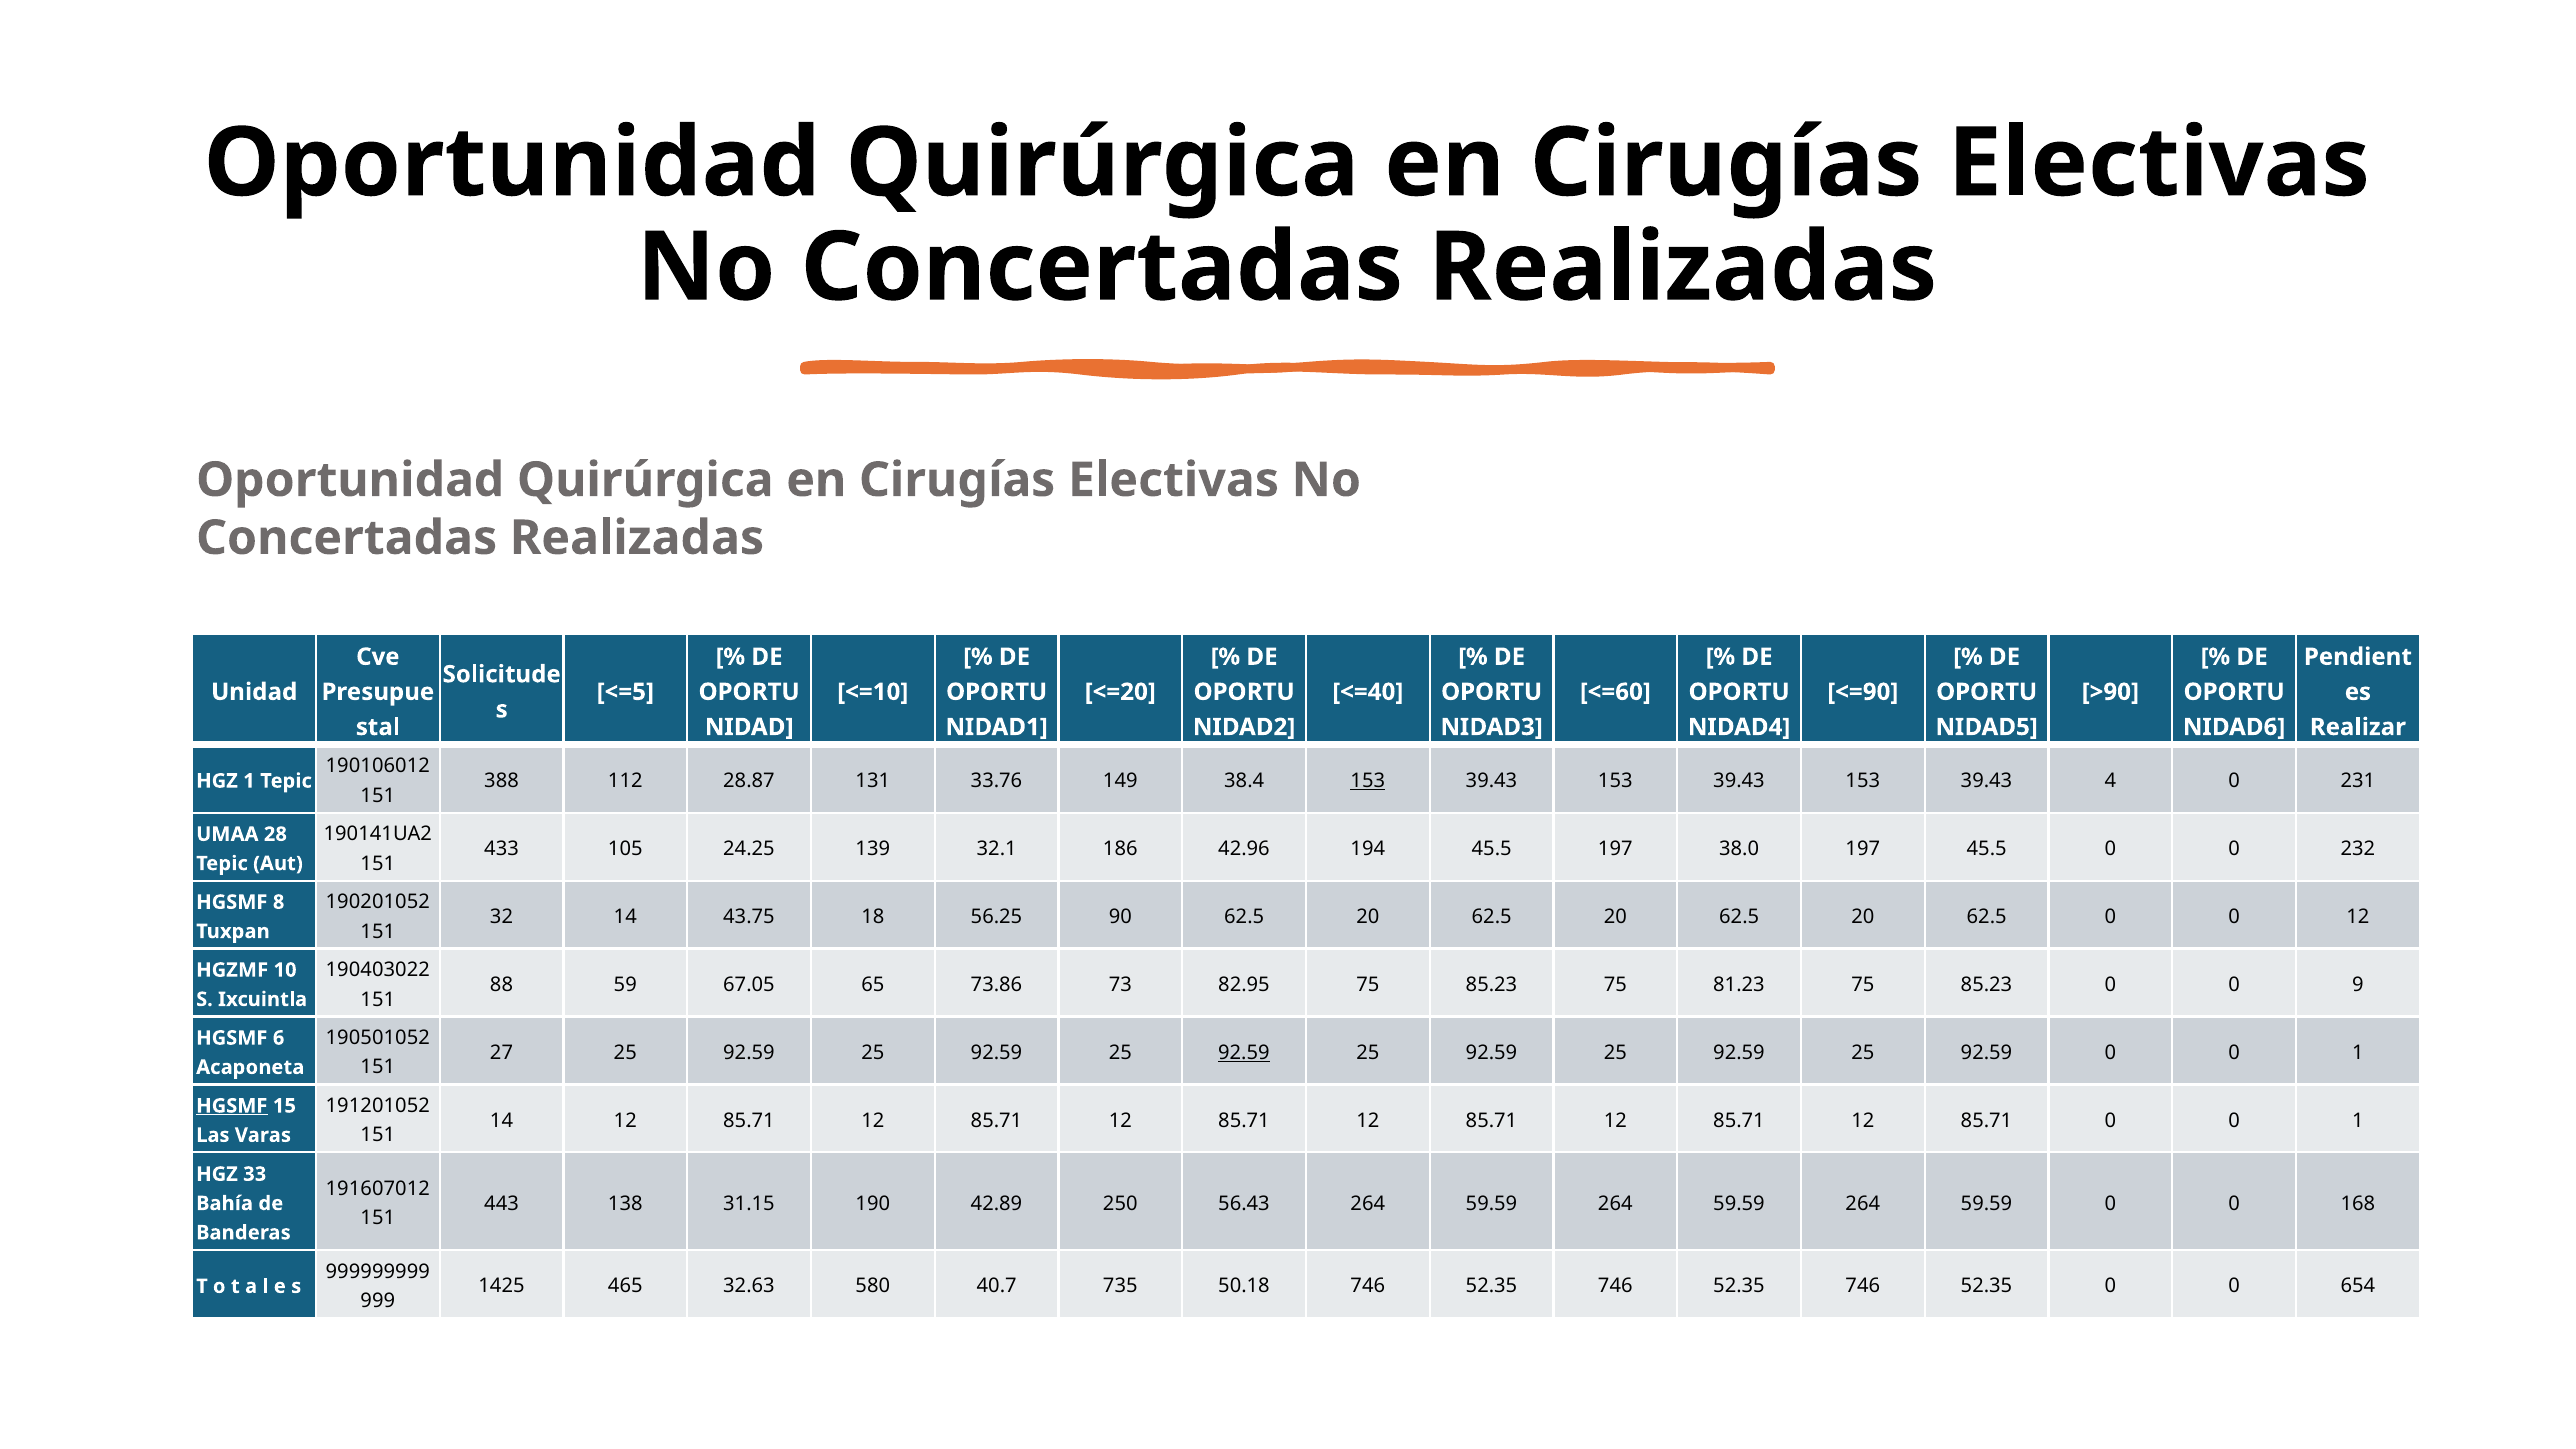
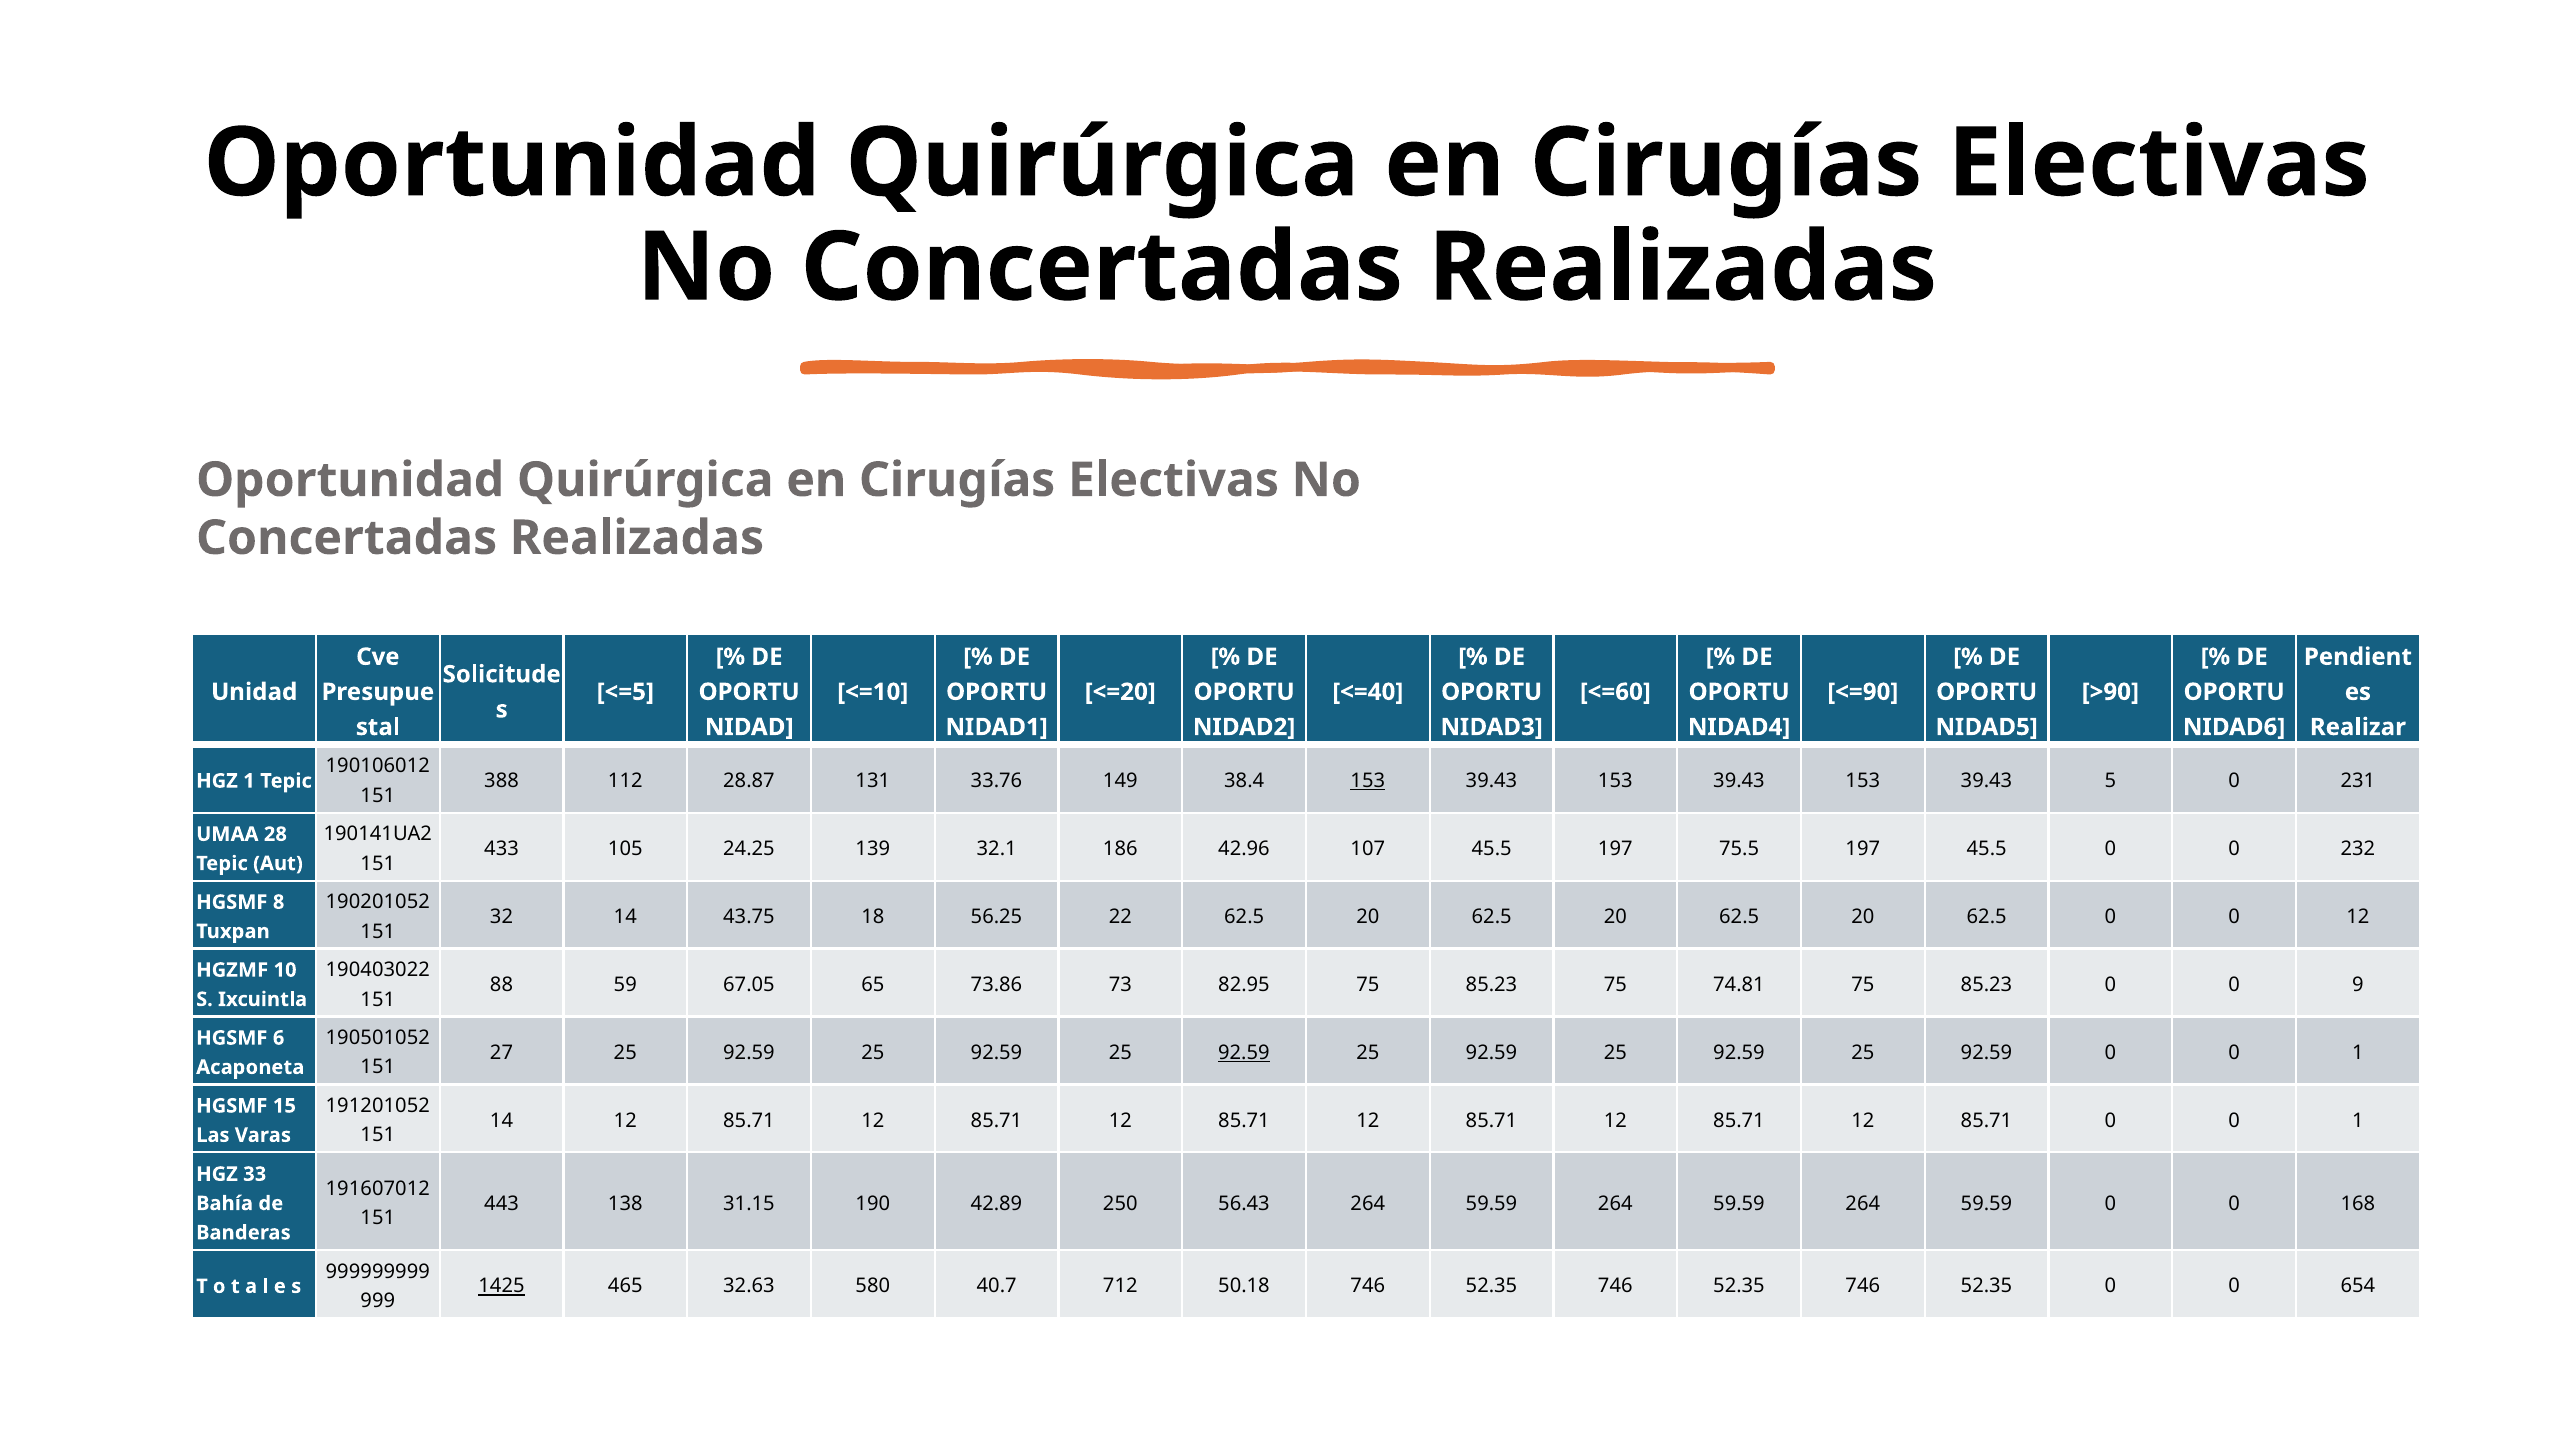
4: 4 -> 5 (2110, 781)
194: 194 -> 107 (1368, 849)
38.0: 38.0 -> 75.5 (1739, 849)
90: 90 -> 22 (1120, 917)
81.23: 81.23 -> 74.81 (1739, 985)
HGSMF underline: present -> none (232, 1106)
1425 underline: none -> present (502, 1286)
735: 735 -> 712 (1120, 1286)
